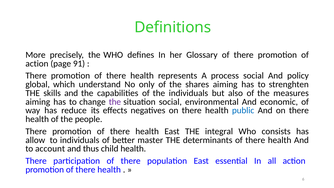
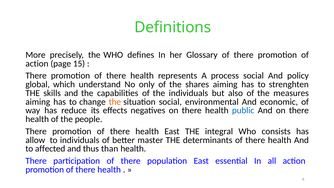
91: 91 -> 15 (79, 64)
the colour: purple -> orange (115, 102)
account: account -> affected (50, 149)
child: child -> than (110, 149)
